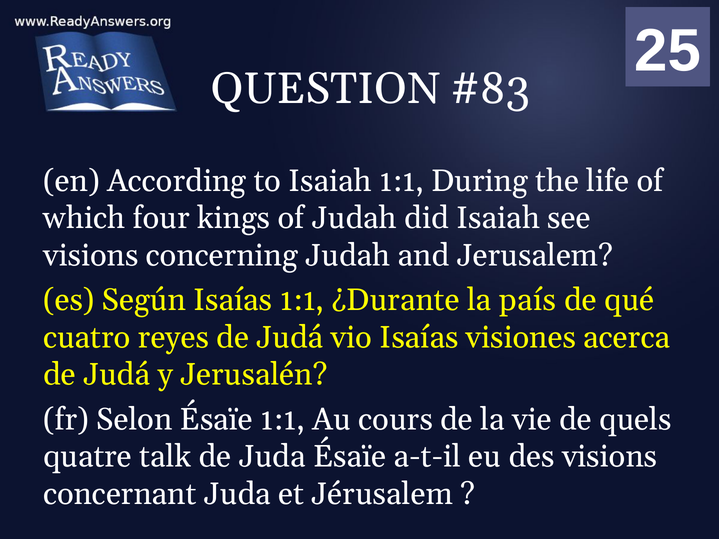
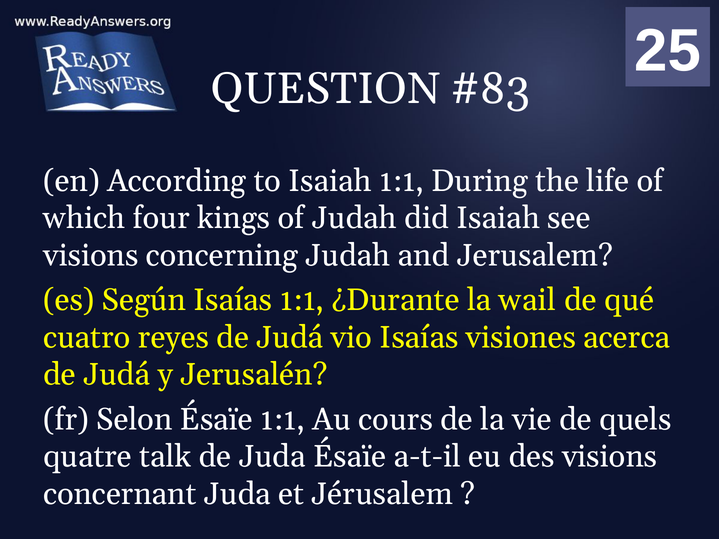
país: país -> wail (528, 300)
